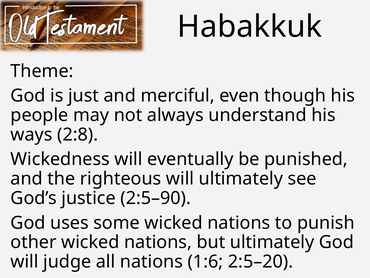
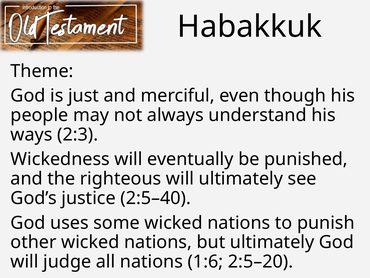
2:8: 2:8 -> 2:3 (78, 134)
2:5–90: 2:5–90 -> 2:5–40 (156, 198)
